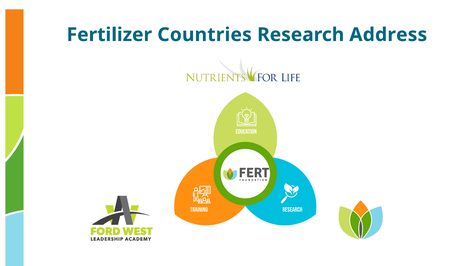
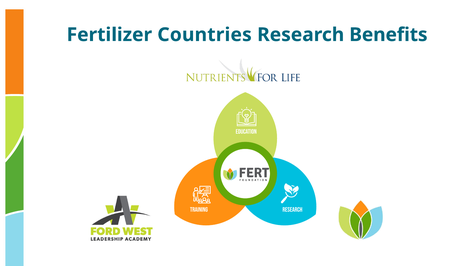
Address: Address -> Benefits (388, 35)
